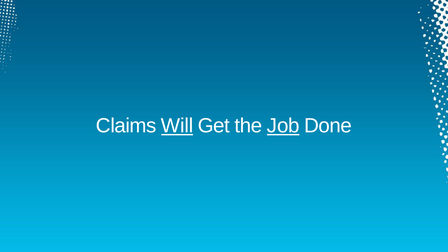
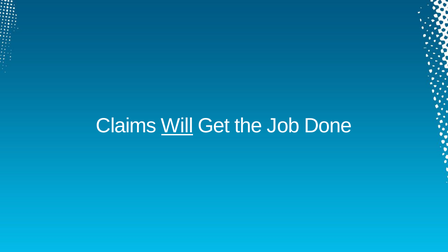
Job underline: present -> none (283, 126)
